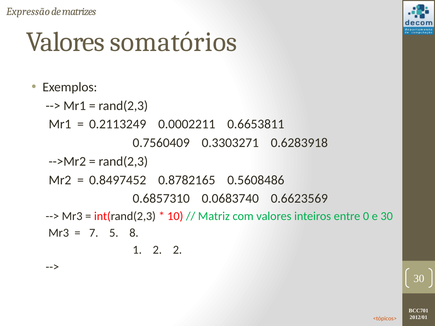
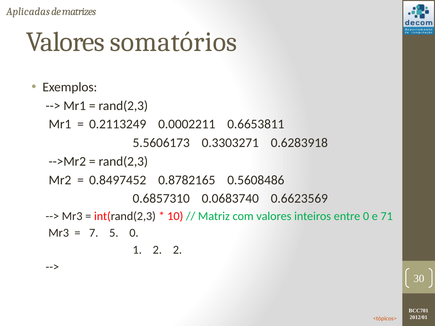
Expressão: Expressão -> Aplicadas (28, 12)
0.7560409: 0.7560409 -> 5.5606173 (161, 143)
e 30: 30 -> 71 (387, 216)
5 8: 8 -> 0 (134, 233)
